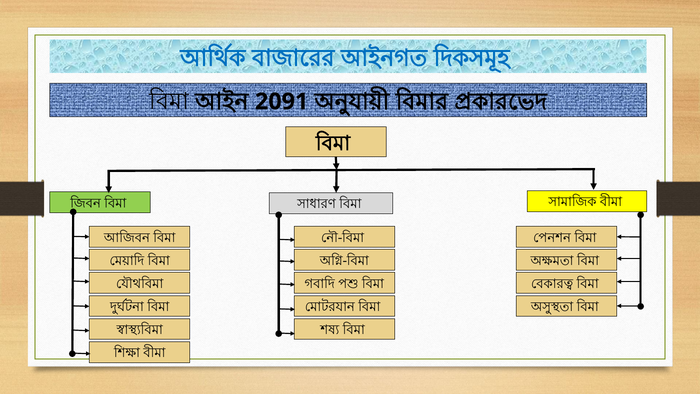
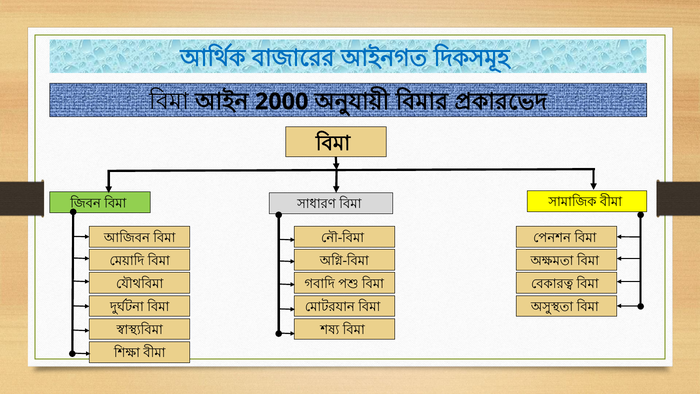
2091: 2091 -> 2000 (282, 102)
